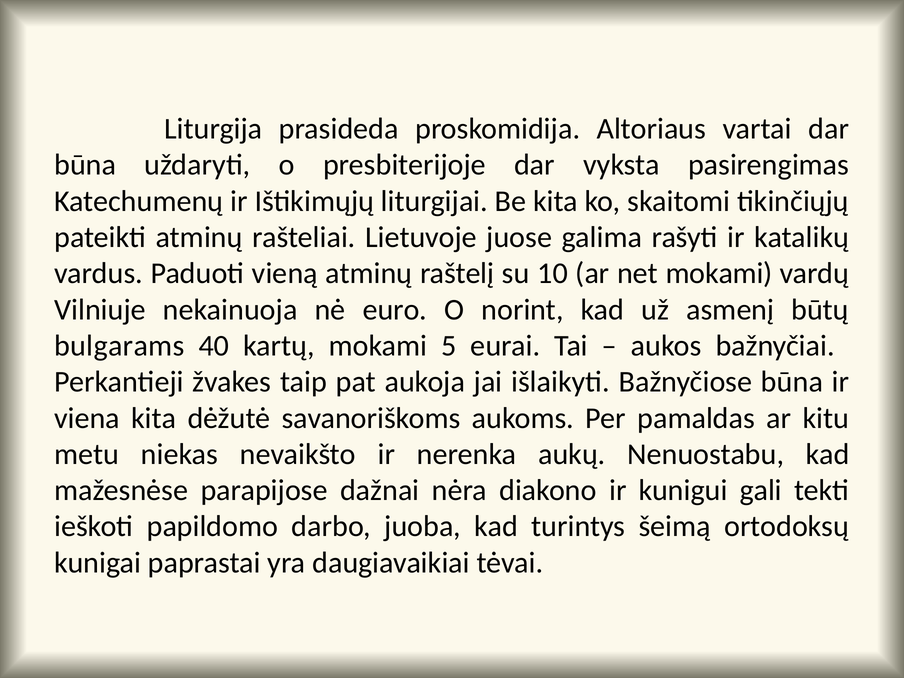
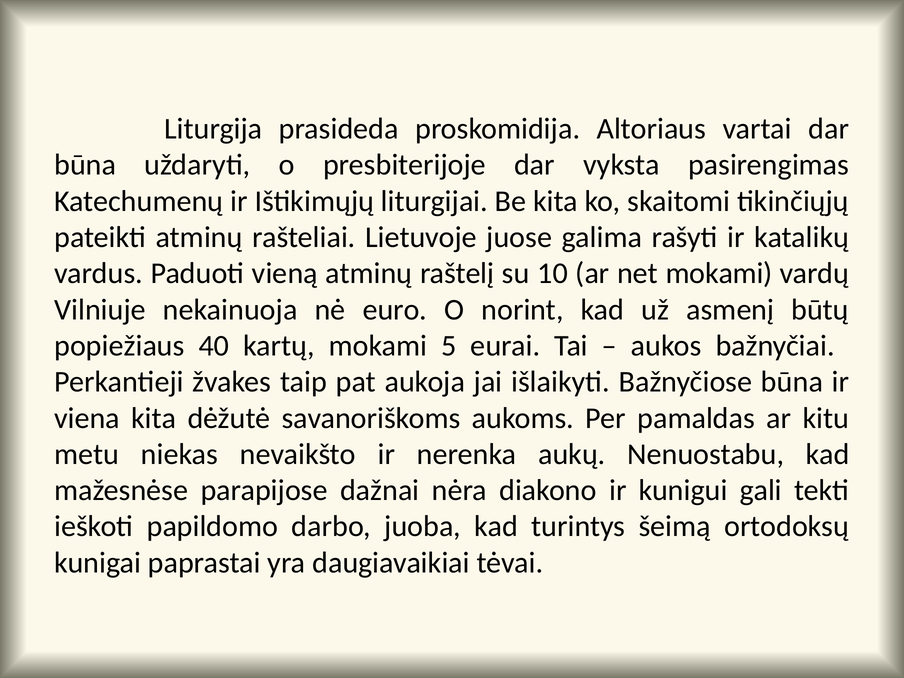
bulgarams: bulgarams -> popiežiaus (119, 346)
